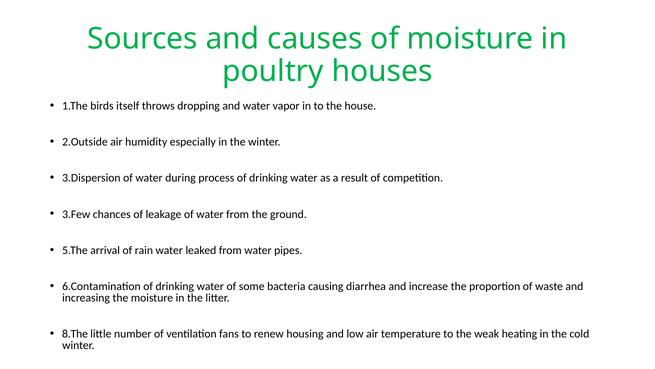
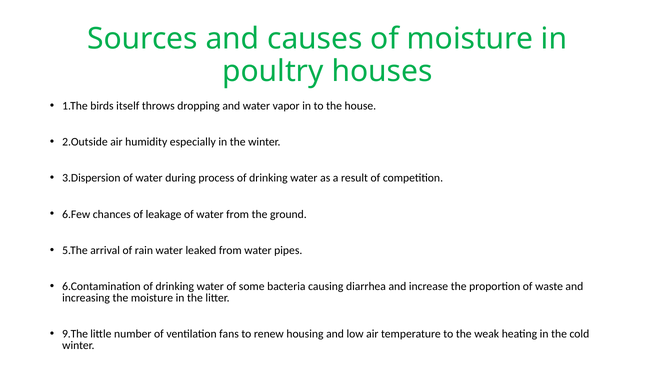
3.Few: 3.Few -> 6.Few (76, 214)
8.The: 8.The -> 9.The (75, 333)
